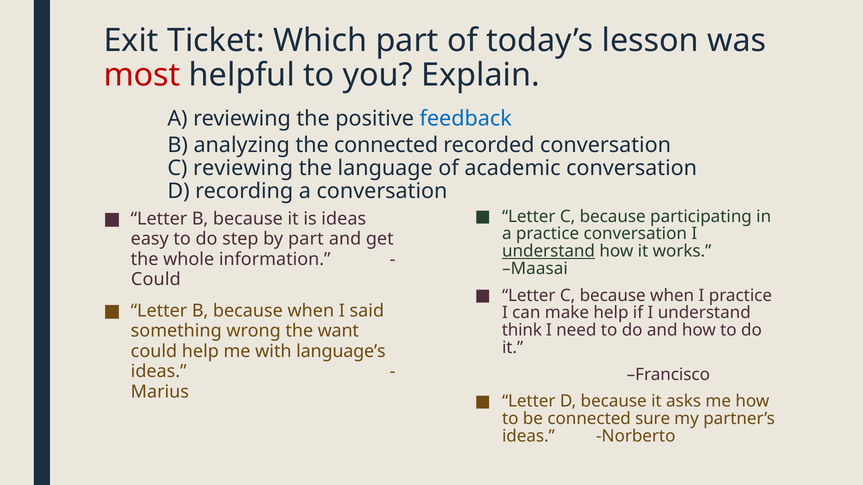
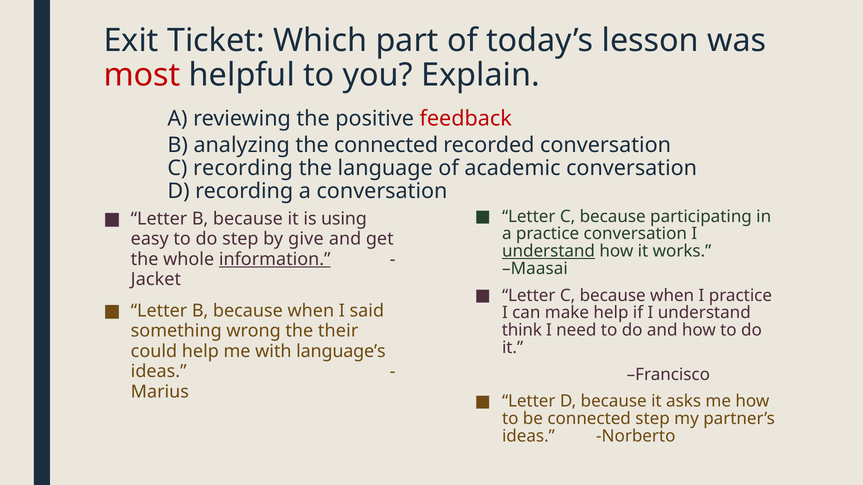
feedback colour: blue -> red (466, 119)
C reviewing: reviewing -> recording (243, 168)
is ideas: ideas -> using (344, 219)
by part: part -> give (306, 239)
information underline: none -> present (275, 259)
Could: Could -> Jacket (156, 280)
want: want -> their (338, 331)
connected sure: sure -> step (653, 419)
